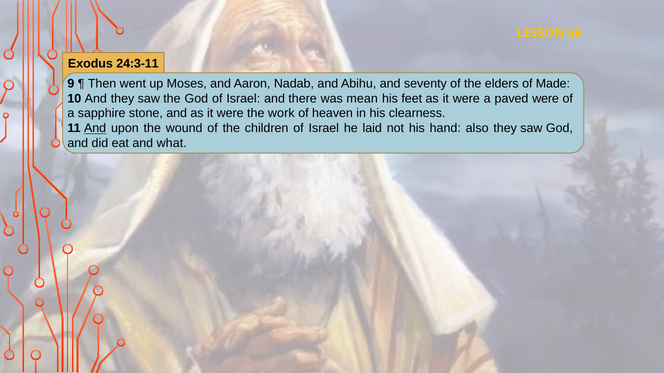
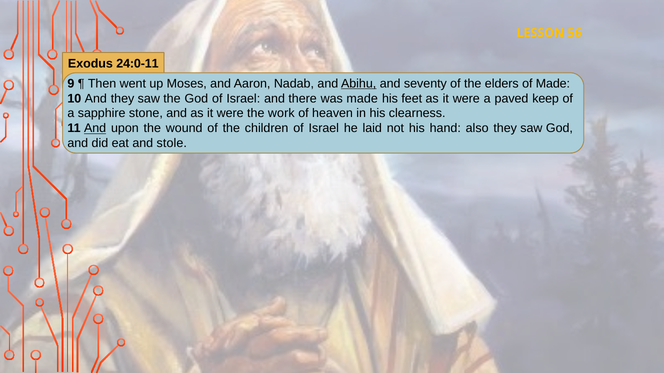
24:3-11: 24:3-11 -> 24:0-11 (137, 64)
Abihu underline: none -> present (359, 84)
was mean: mean -> made (362, 99)
paved were: were -> keep (546, 99)
what: what -> stole (172, 143)
